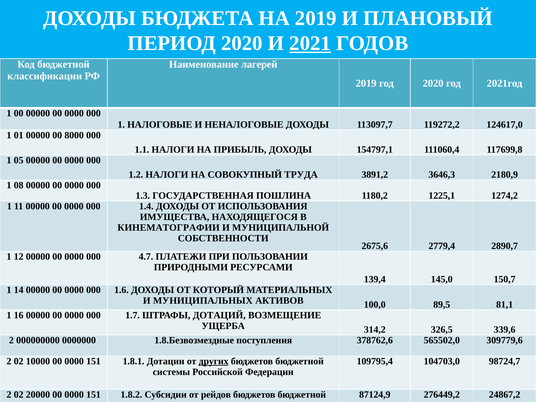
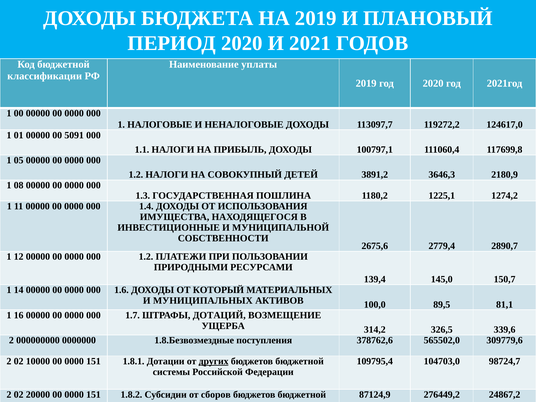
2021 underline: present -> none (310, 43)
лагерей: лагерей -> уплаты (259, 64)
8000: 8000 -> 5091 (74, 135)
154797,1: 154797,1 -> 100797,1 (375, 150)
ТРУДА: ТРУДА -> ДЕТЕЙ (301, 175)
КИНЕМАТОГРАФИИ: КИНЕМАТОГРАФИИ -> ИНВЕСТИЦИОННЫЕ (169, 228)
4.7: 4.7 -> 1.2 (146, 257)
рейдов: рейдов -> сборов (216, 395)
